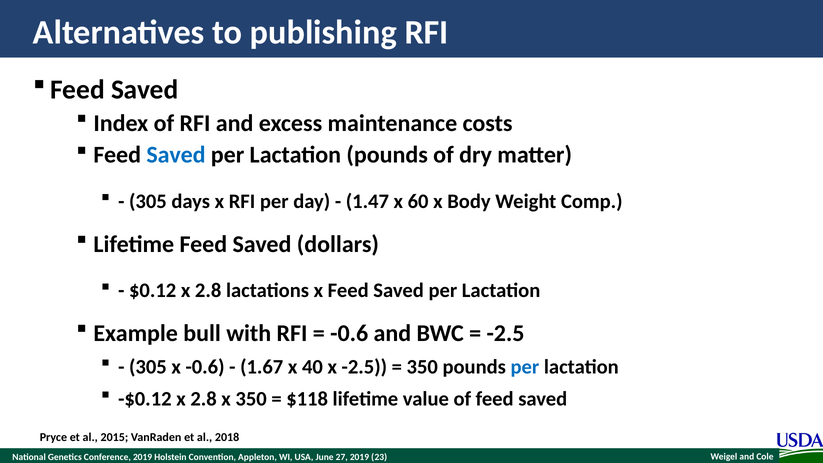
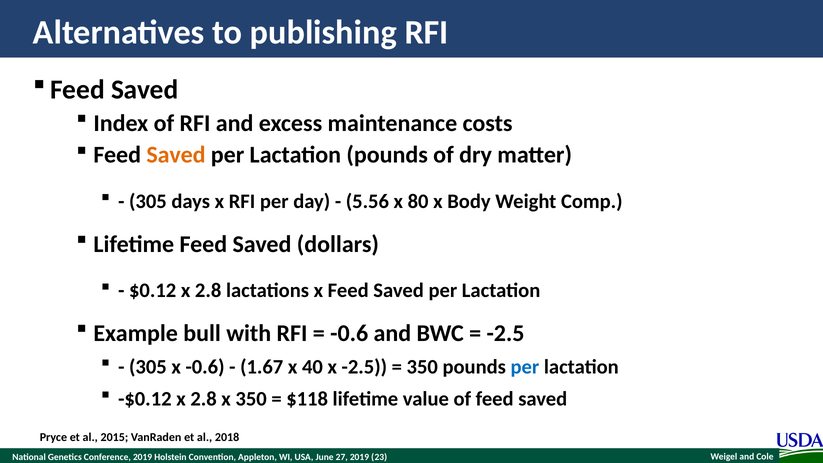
Saved colour: blue -> orange (176, 155)
1.47: 1.47 -> 5.56 (367, 201)
60: 60 -> 80 (418, 201)
